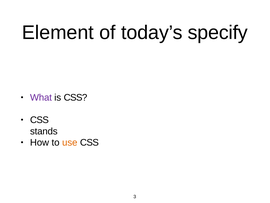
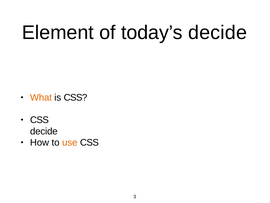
today’s specify: specify -> decide (218, 33)
What colour: purple -> orange (41, 97)
stands: stands -> decide (44, 131)
